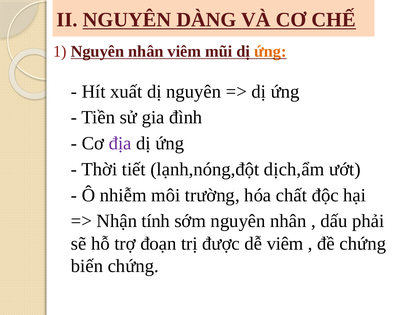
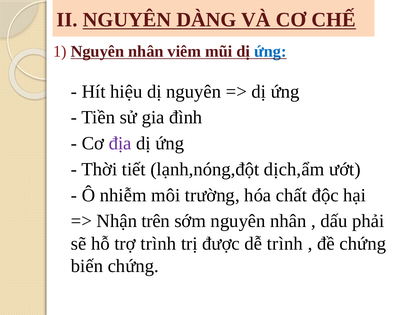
ứng colour: orange -> blue (270, 51)
xuất: xuất -> hiệu (126, 92)
tính: tính -> trên (156, 221)
trợ đoạn: đoạn -> trình (158, 244)
dễ viêm: viêm -> trình (285, 244)
